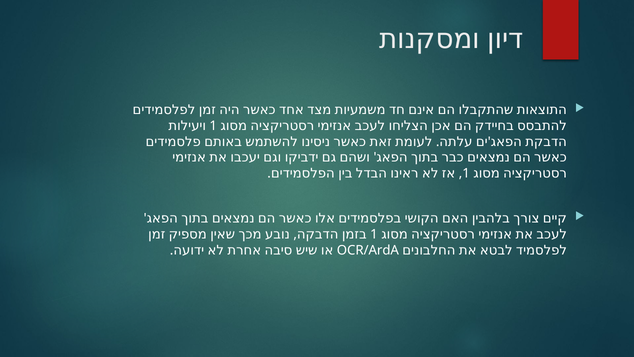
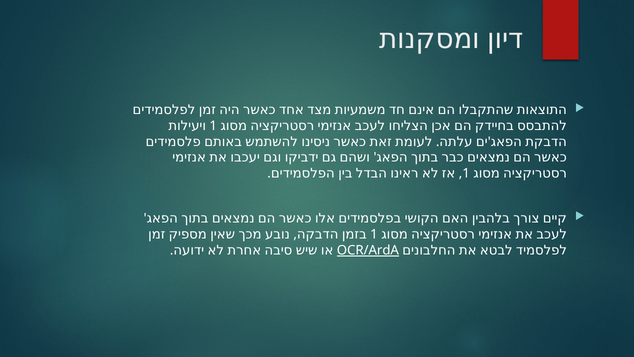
OCR/ArdA underline: none -> present (368, 250)
